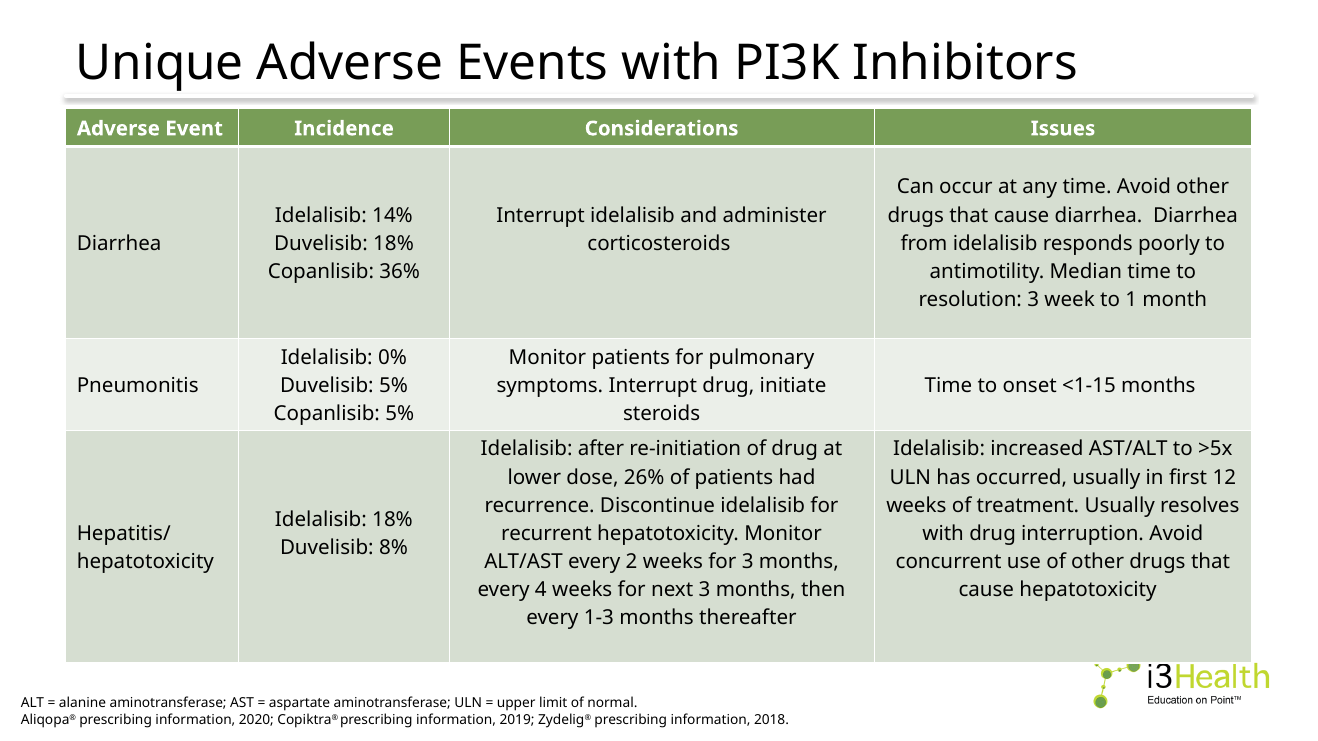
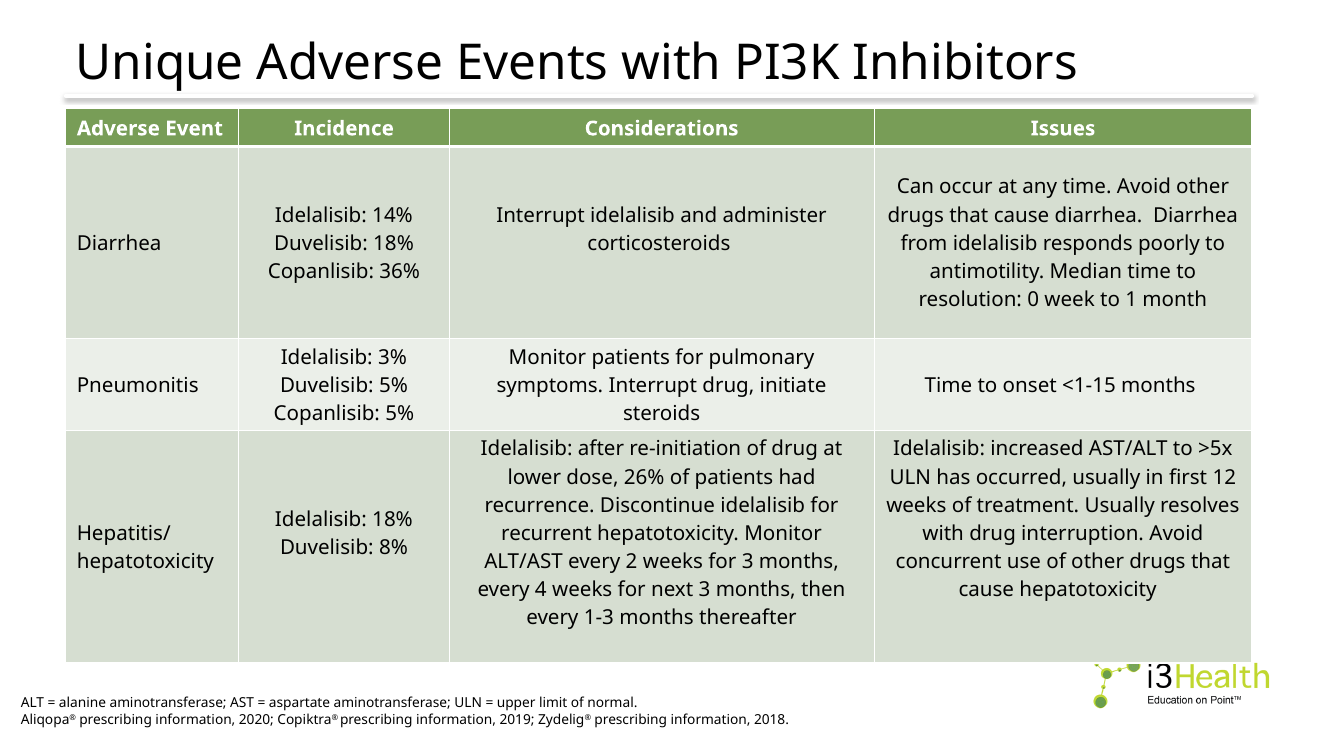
resolution 3: 3 -> 0 (1033, 300)
0%: 0% -> 3% (392, 357)
